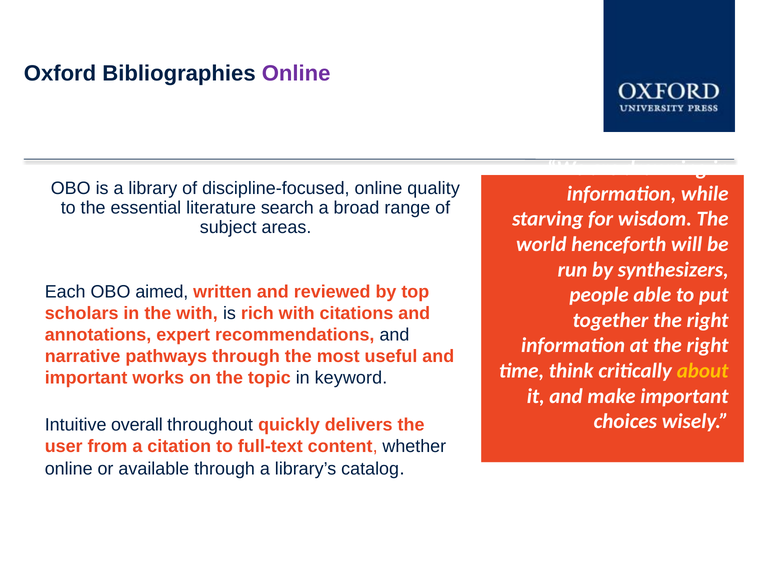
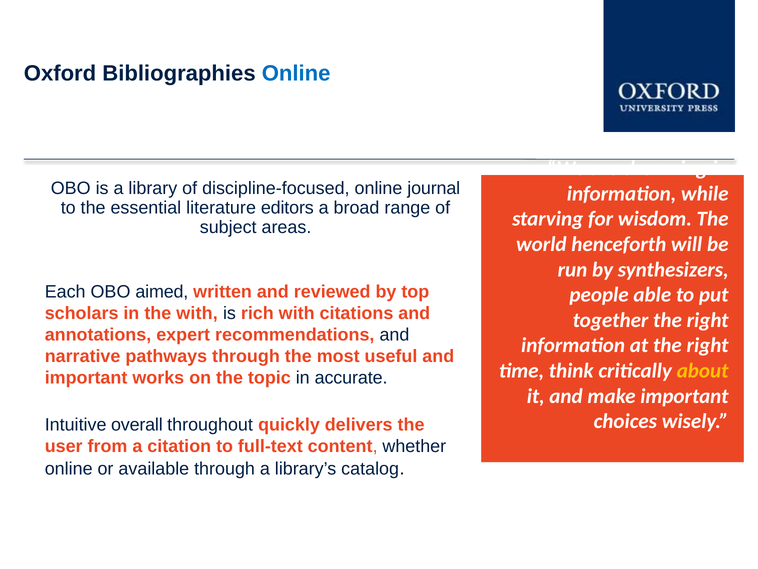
Online colour: purple -> blue (296, 73)
quality: quality -> journal (434, 188)
search: search -> editors (287, 208)
keyword: keyword -> accurate (351, 378)
